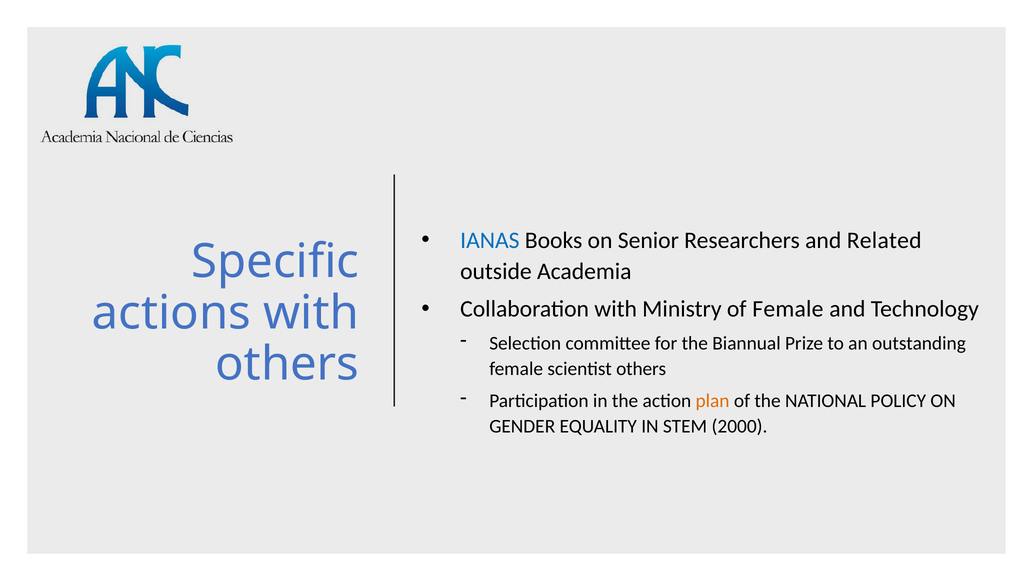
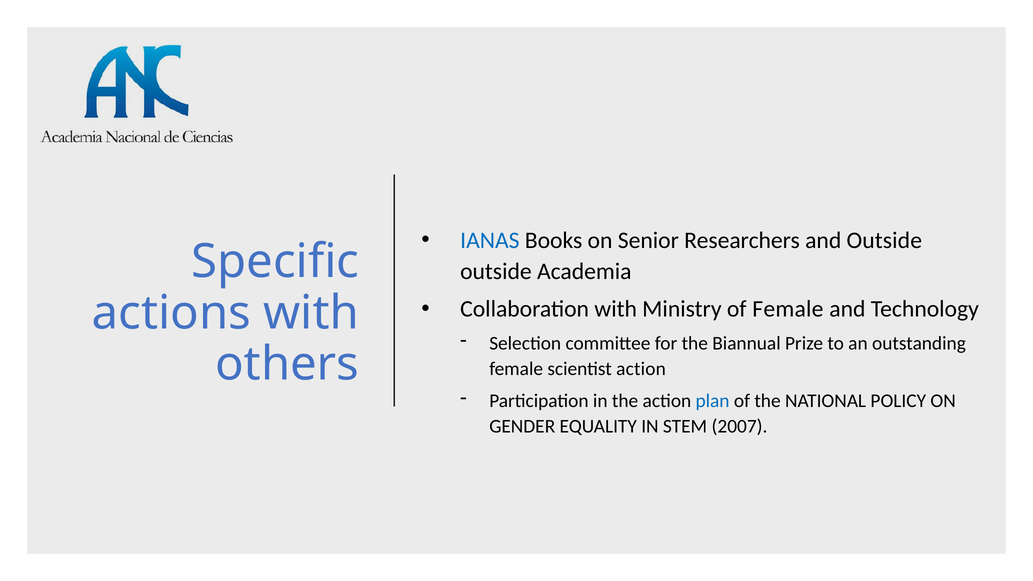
and Related: Related -> Outside (884, 240)
scientist others: others -> action (641, 369)
plan colour: orange -> blue (713, 401)
2000: 2000 -> 2007 (740, 427)
